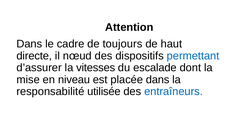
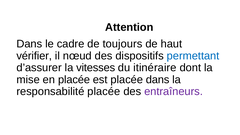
directe: directe -> vérifier (34, 56)
escalade: escalade -> itinéraire (155, 68)
en niveau: niveau -> placée (74, 80)
responsabilité utilisée: utilisée -> placée (104, 92)
entraîneurs colour: blue -> purple (174, 92)
